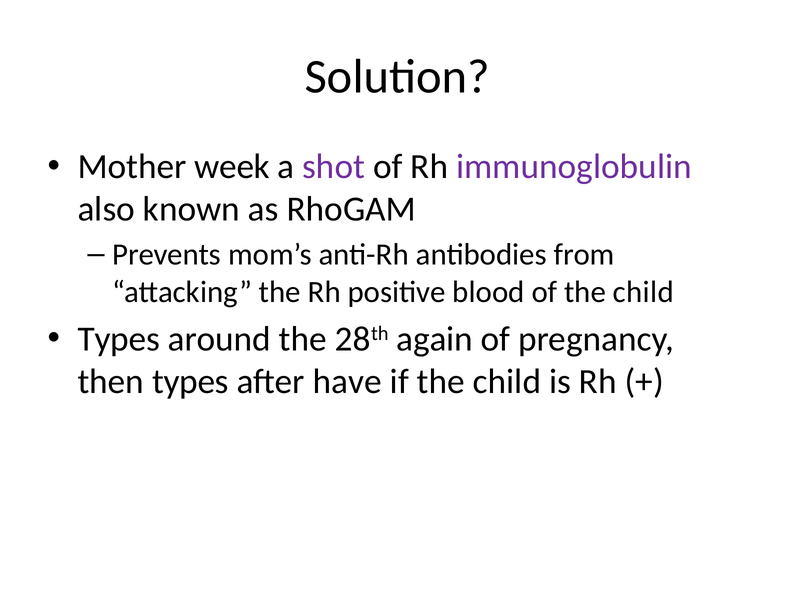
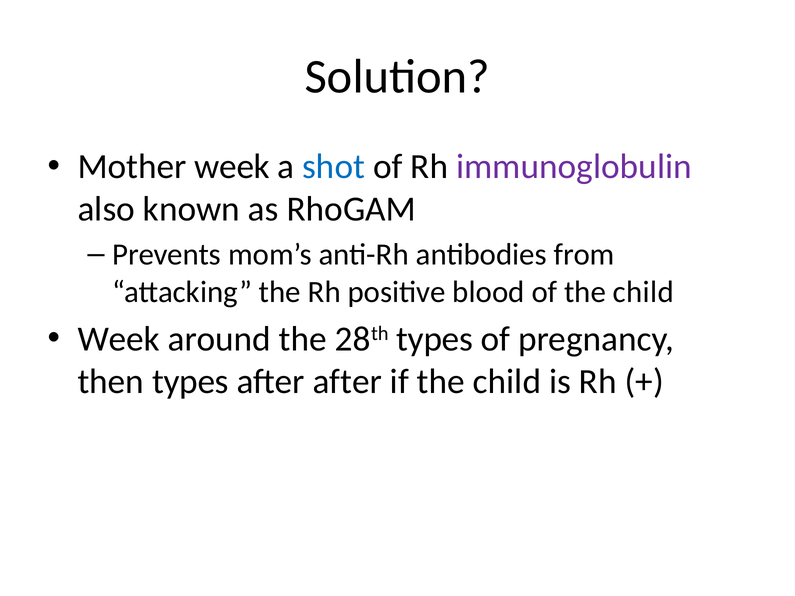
shot colour: purple -> blue (334, 167)
Types: Types -> Week (119, 339)
28th again: again -> types (435, 339)
after have: have -> after (347, 382)
